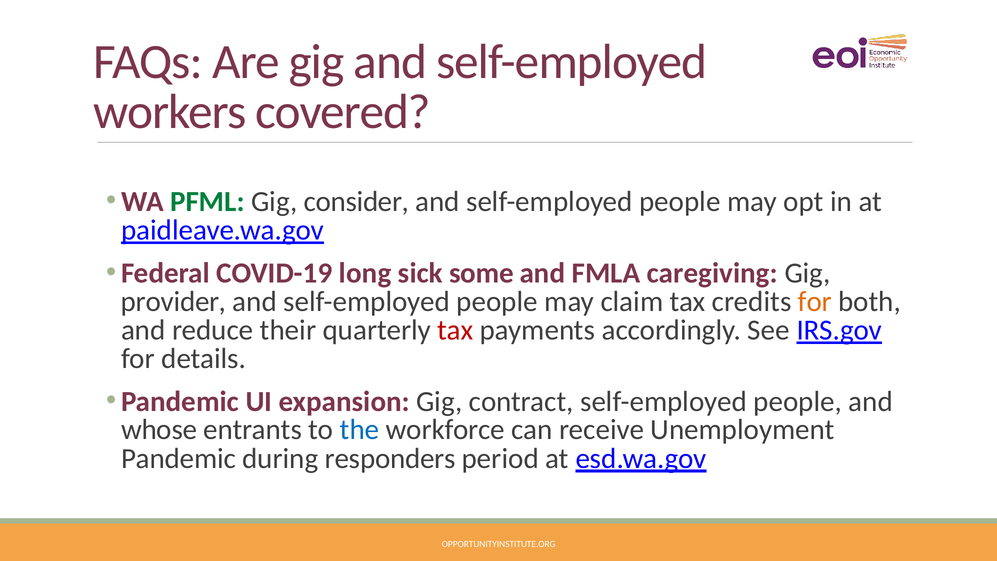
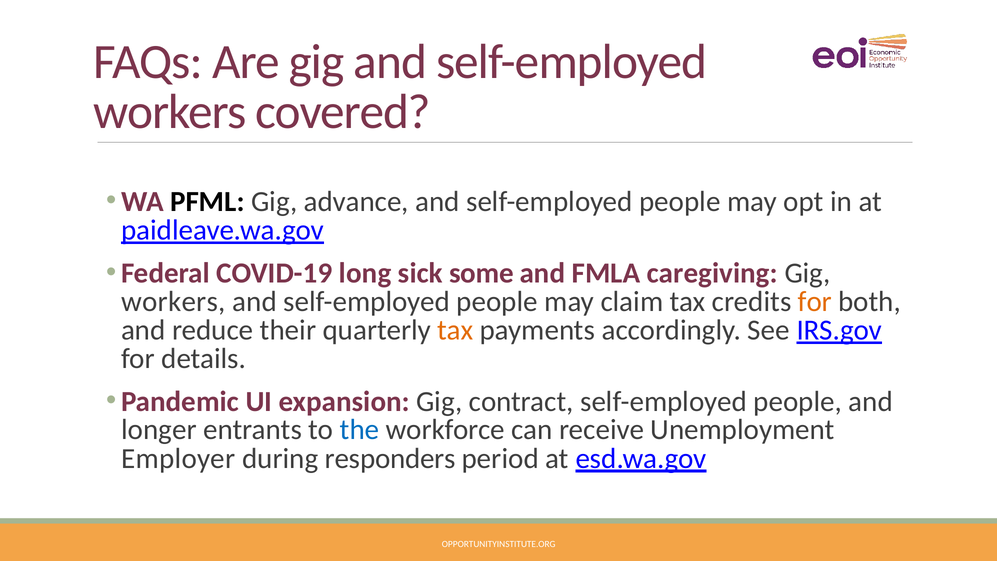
PFML colour: green -> black (207, 202)
consider: consider -> advance (356, 202)
provider: provider -> workers (173, 301)
tax colour: red -> orange (455, 330)
whose: whose -> longer (159, 430)
Pandemic: Pandemic -> Employer (178, 458)
